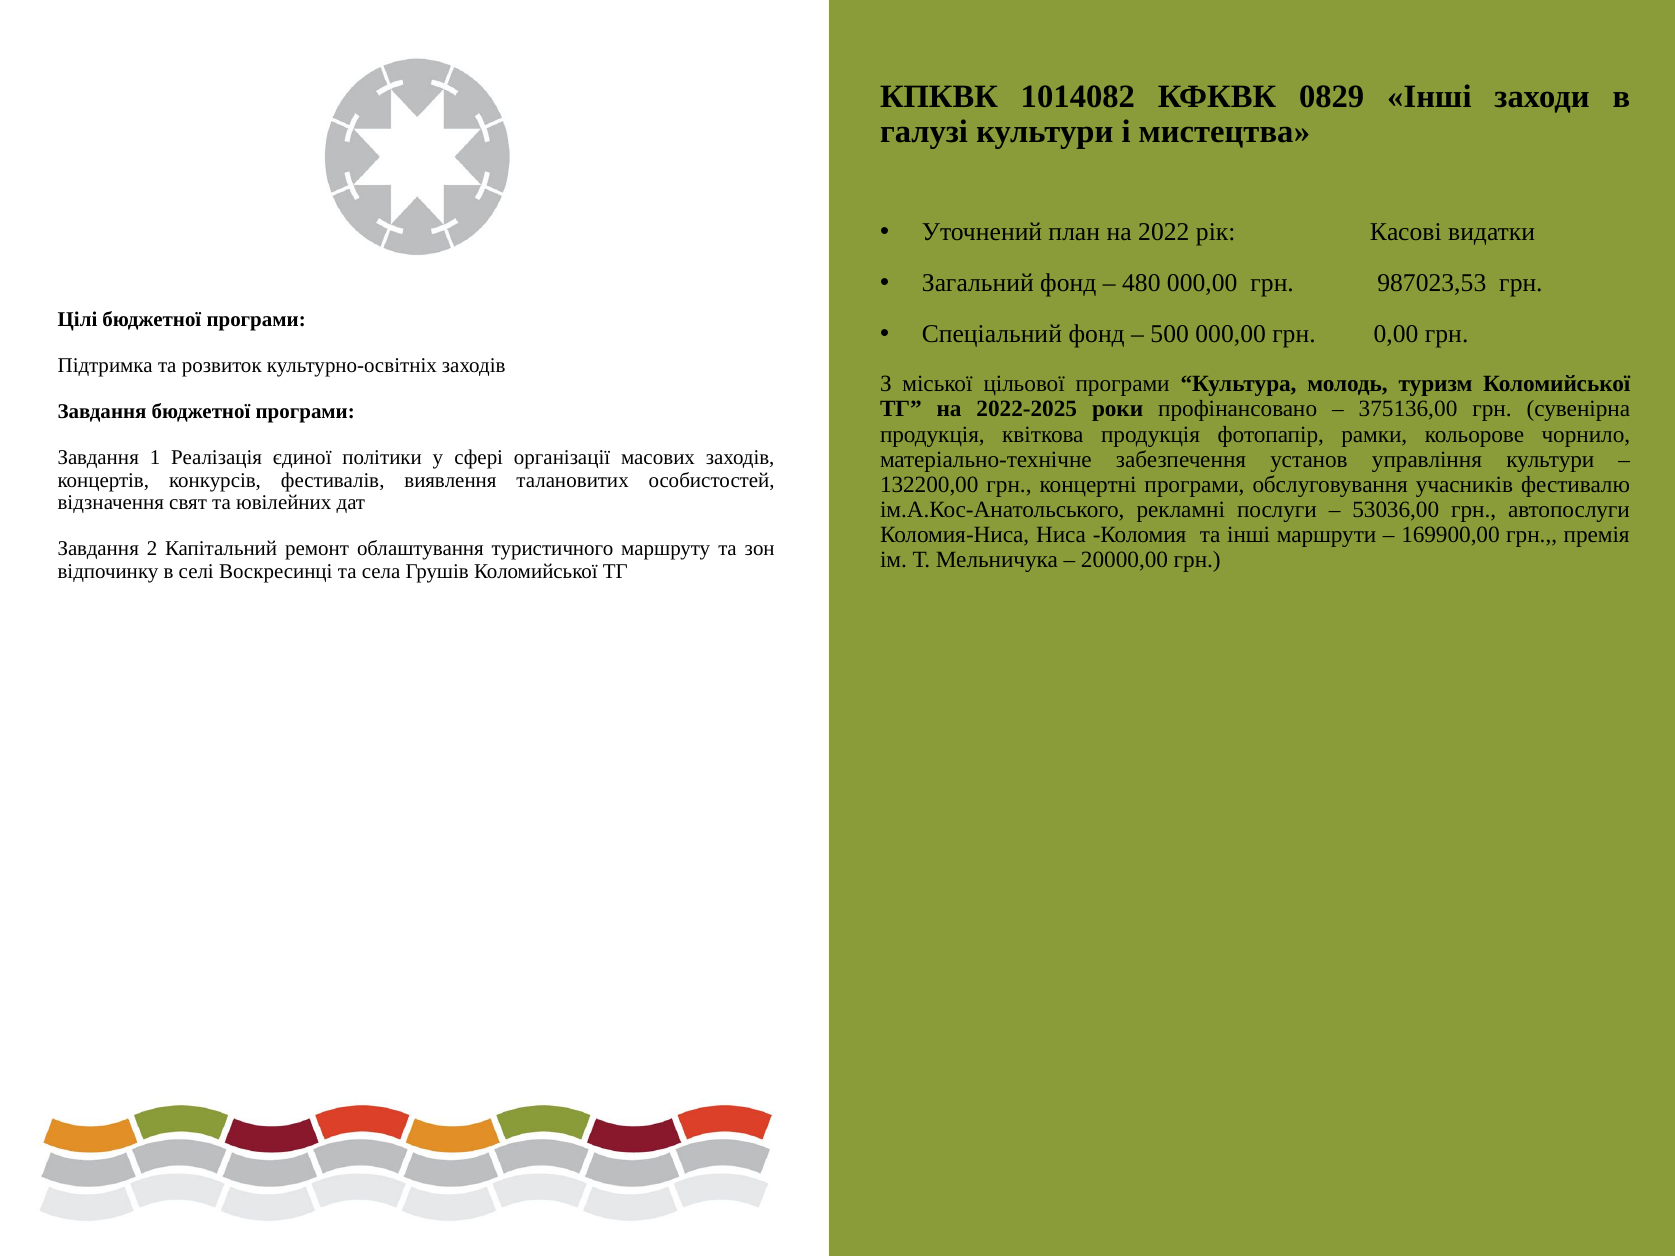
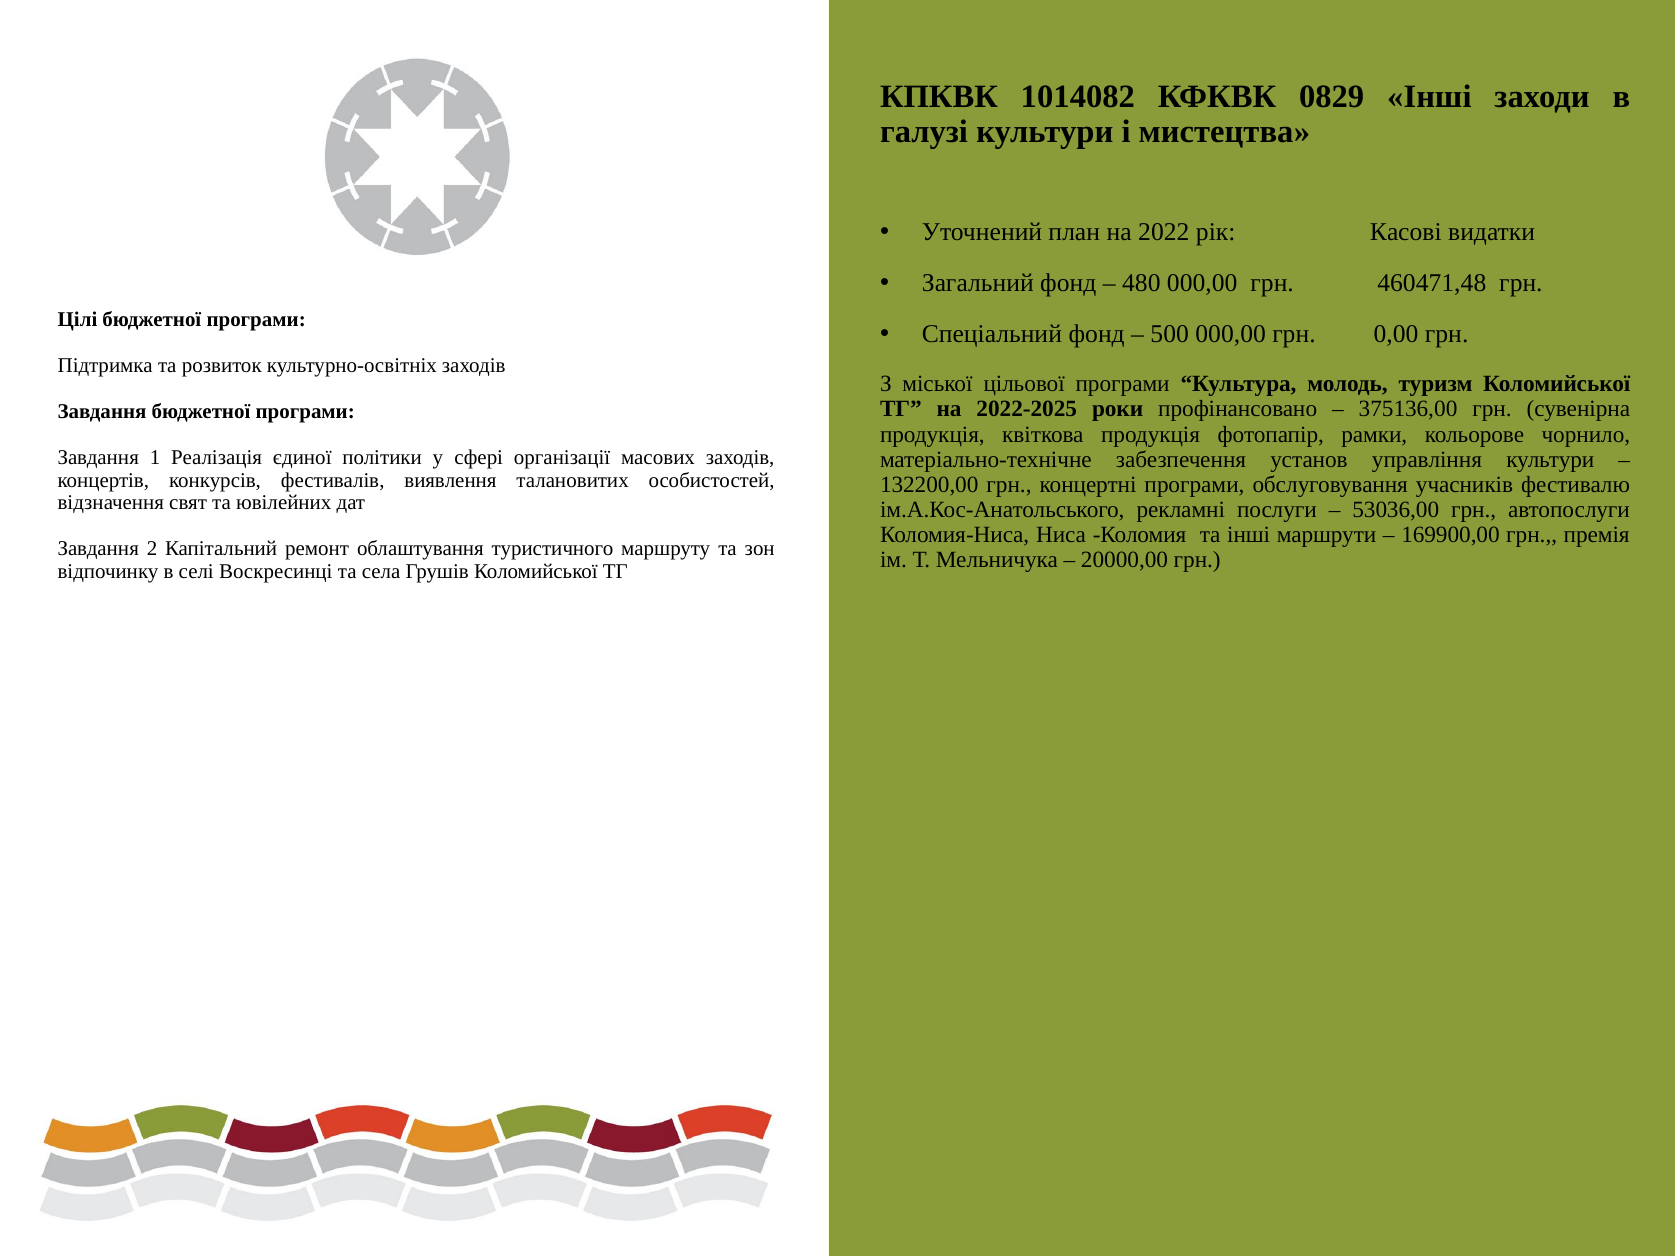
987023,53: 987023,53 -> 460471,48 (1432, 283)
